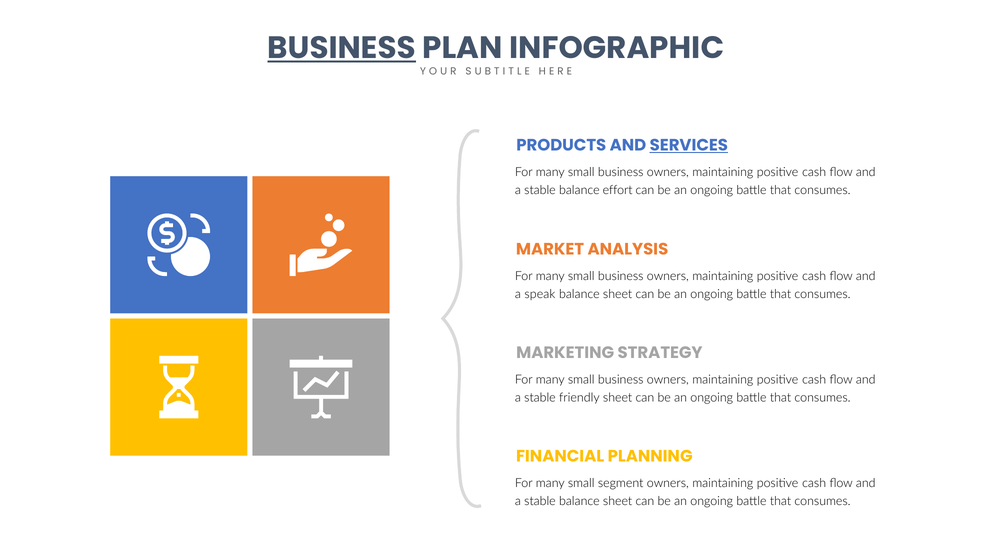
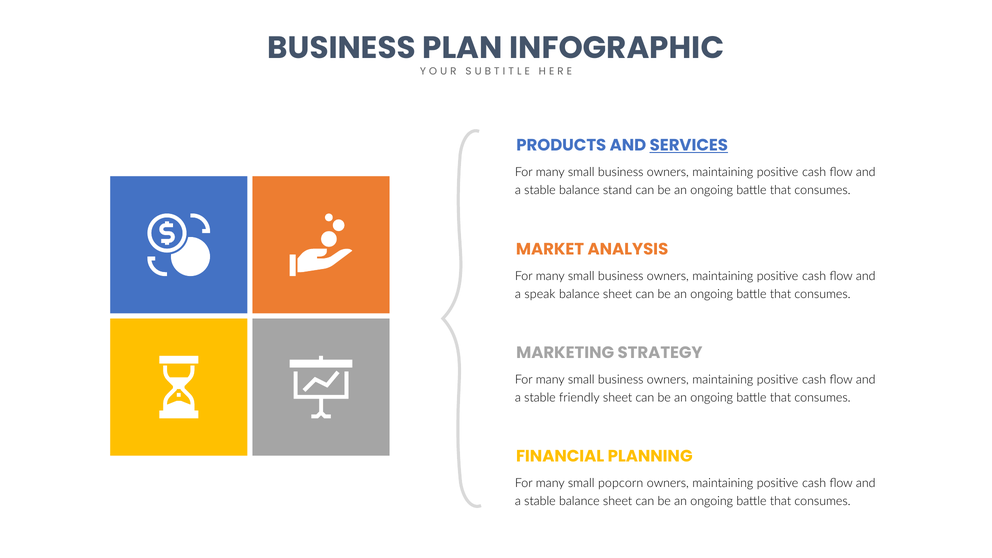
BUSINESS underline: present -> none (342, 48)
effort: effort -> stand (618, 190)
segment: segment -> popcorn (621, 483)
